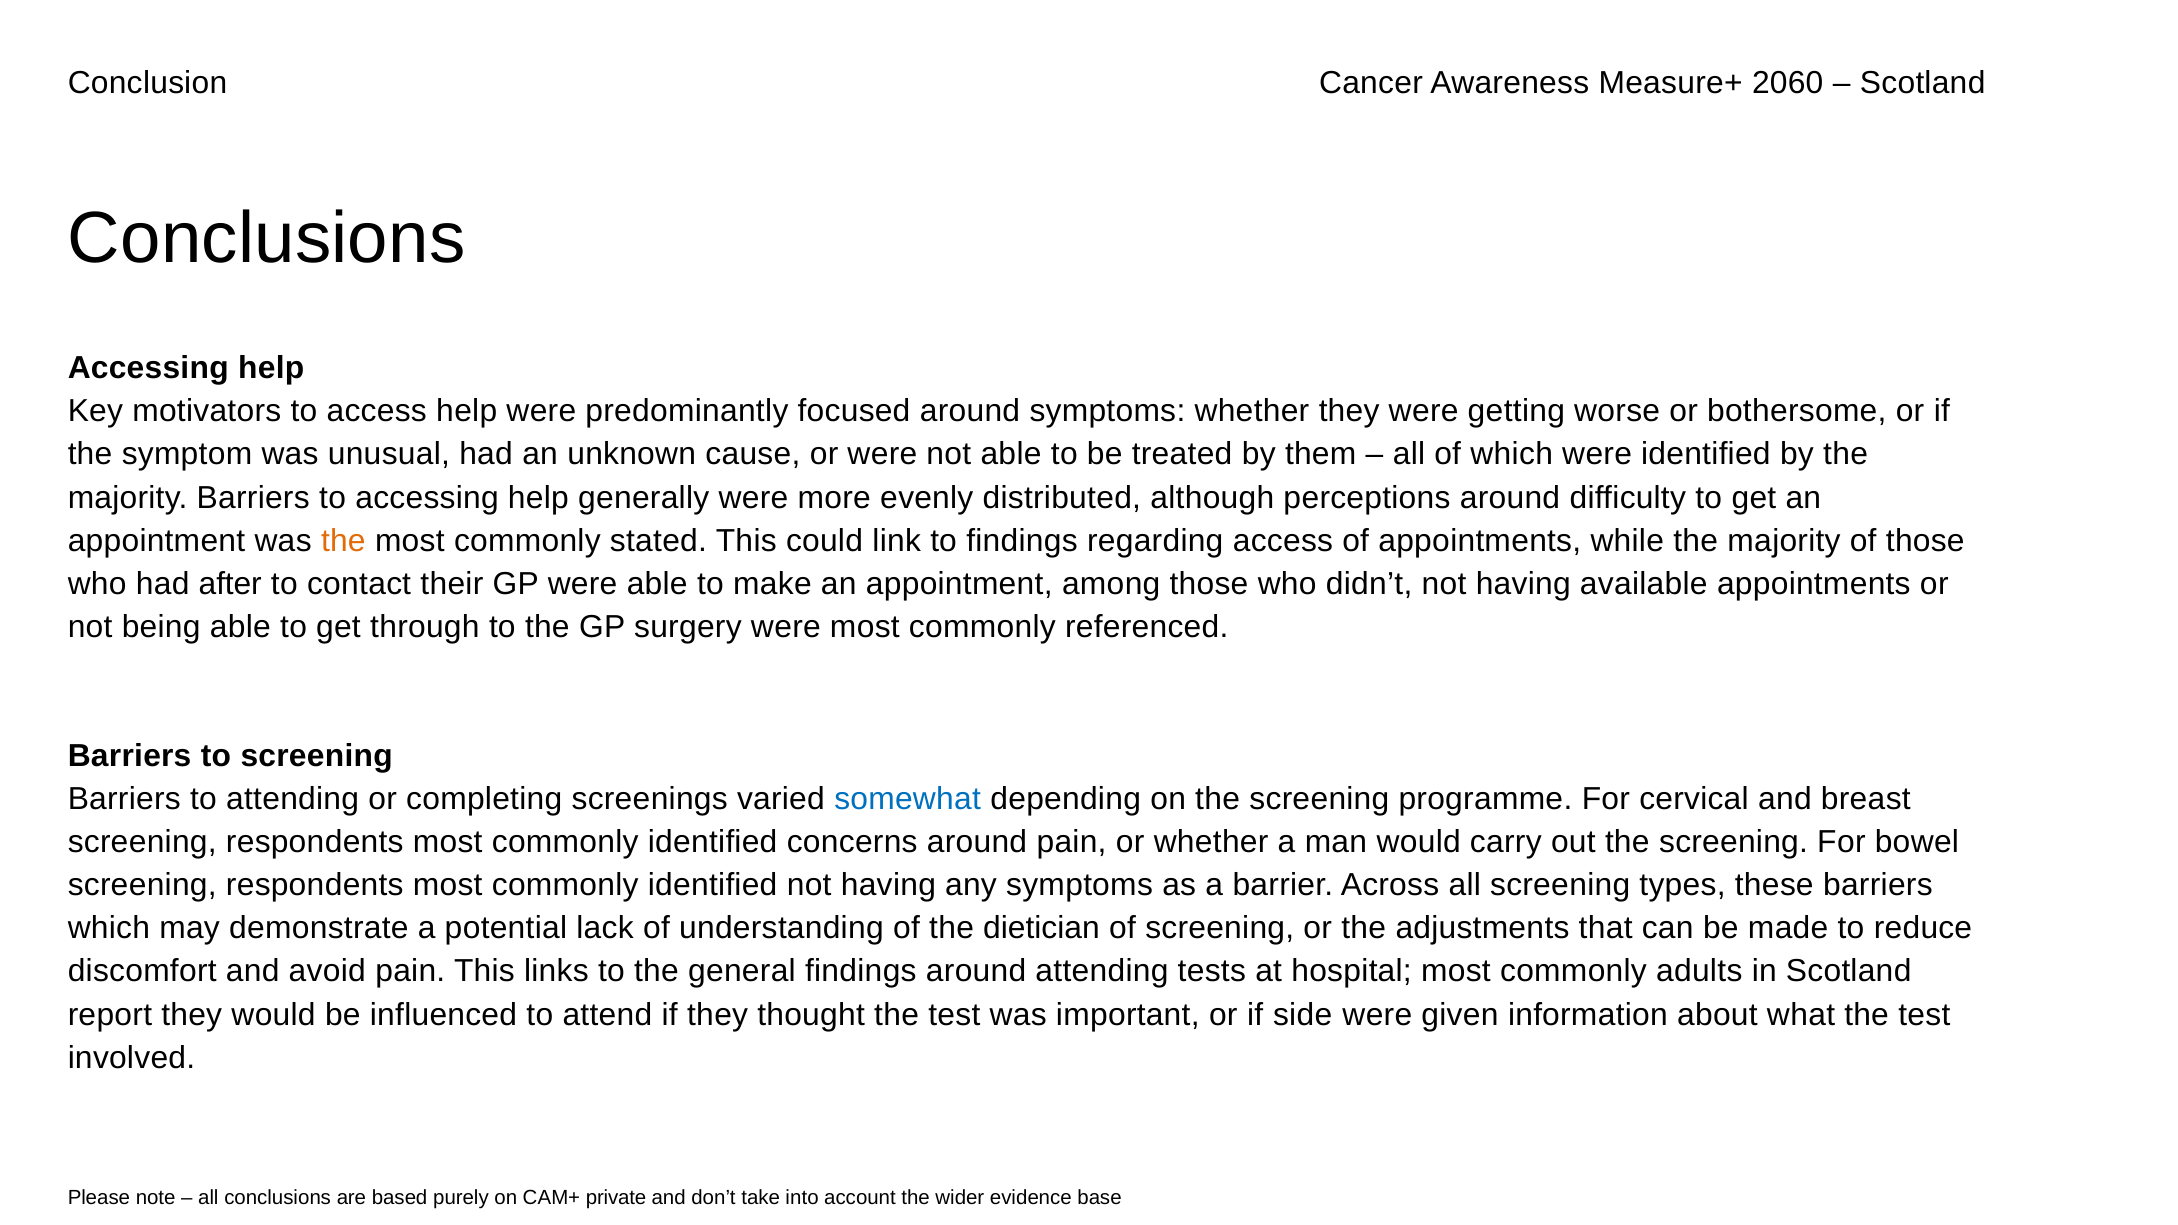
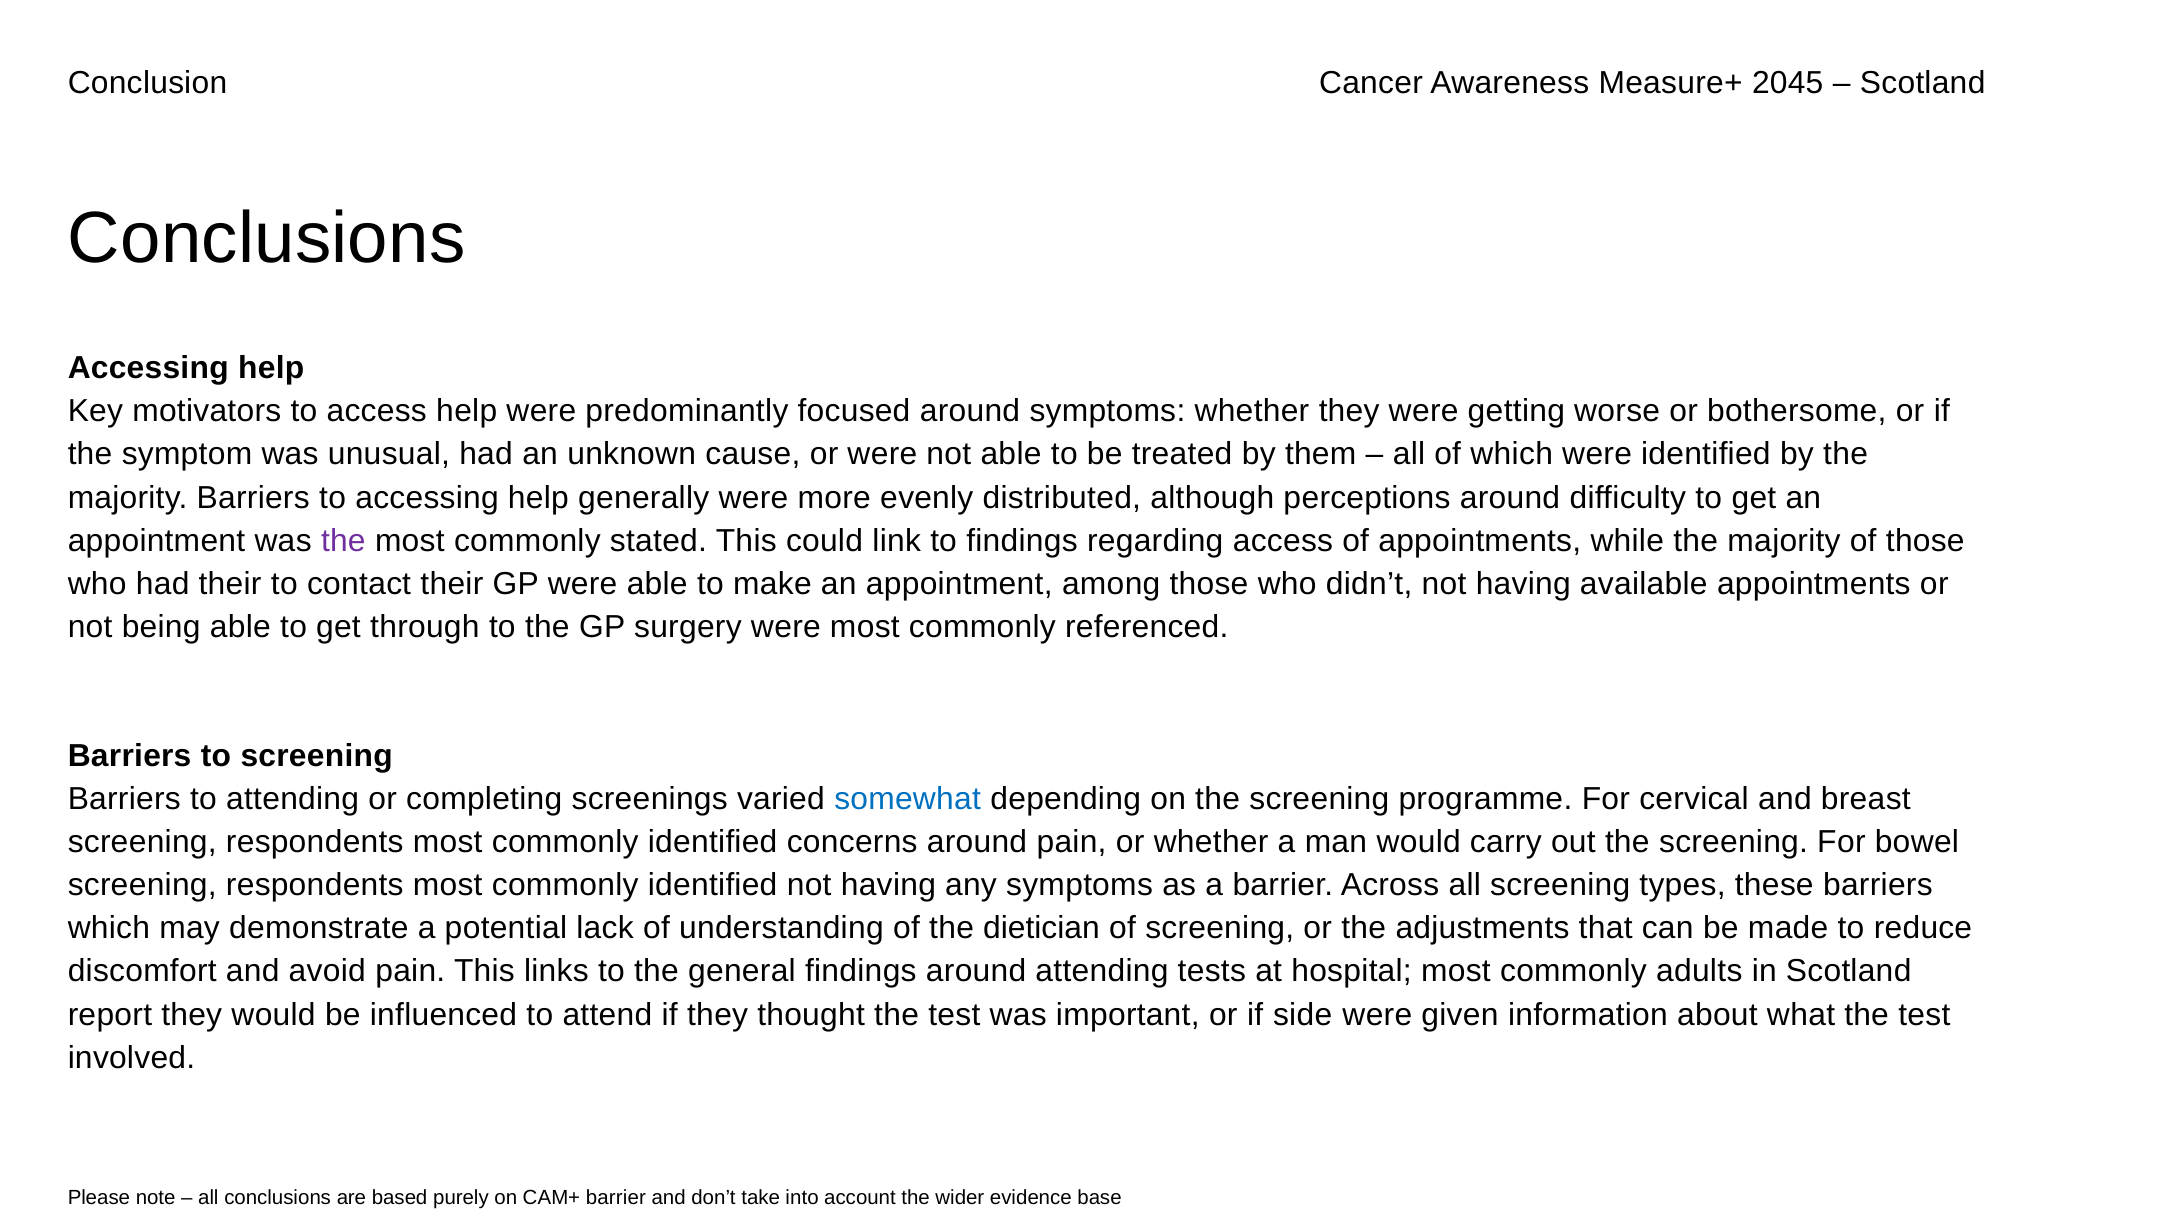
2060: 2060 -> 2045 (1788, 83)
the colour: orange -> purple (343, 541)
had after: after -> their (230, 584)
CAM+ private: private -> barrier (616, 1198)
